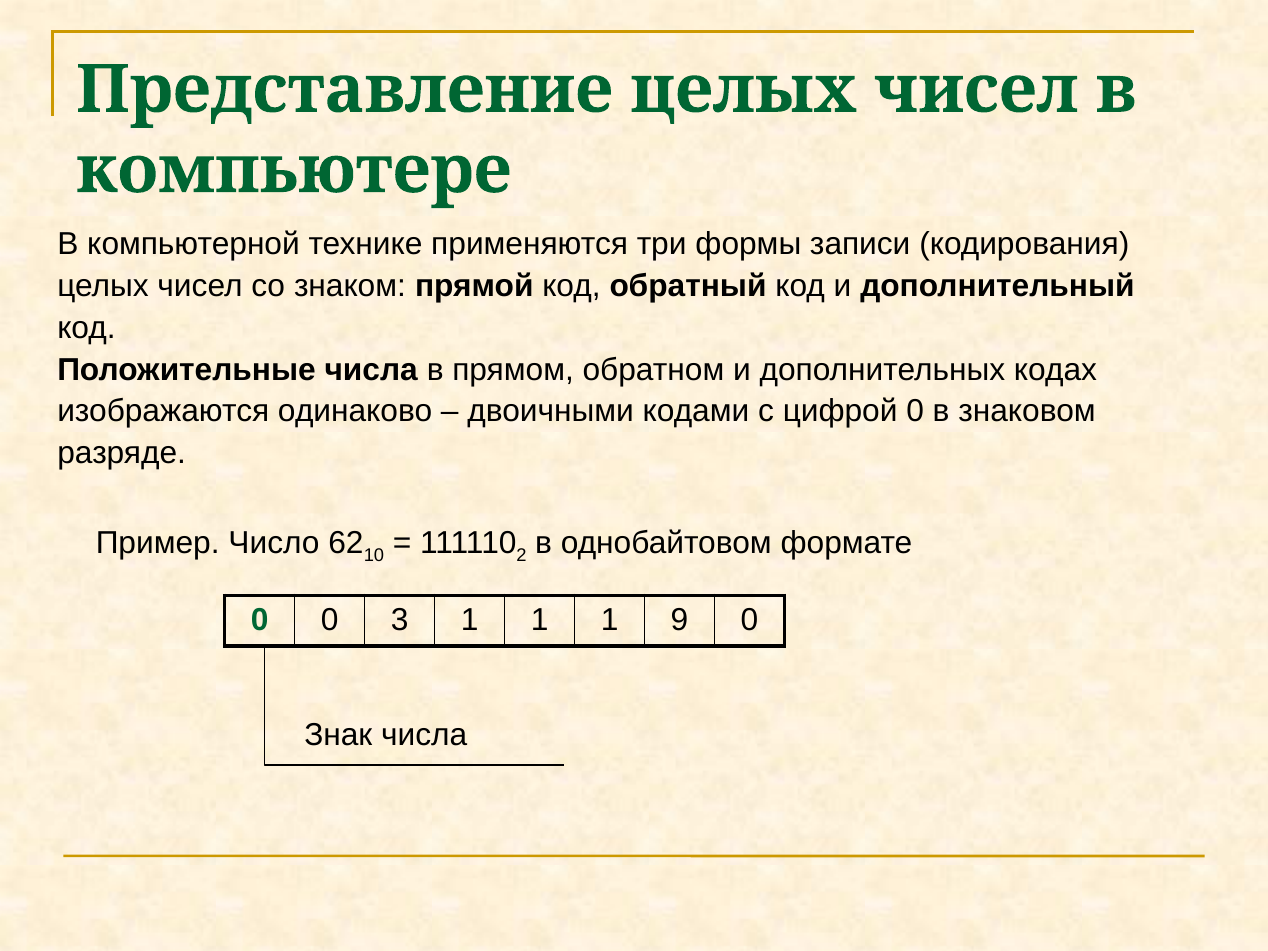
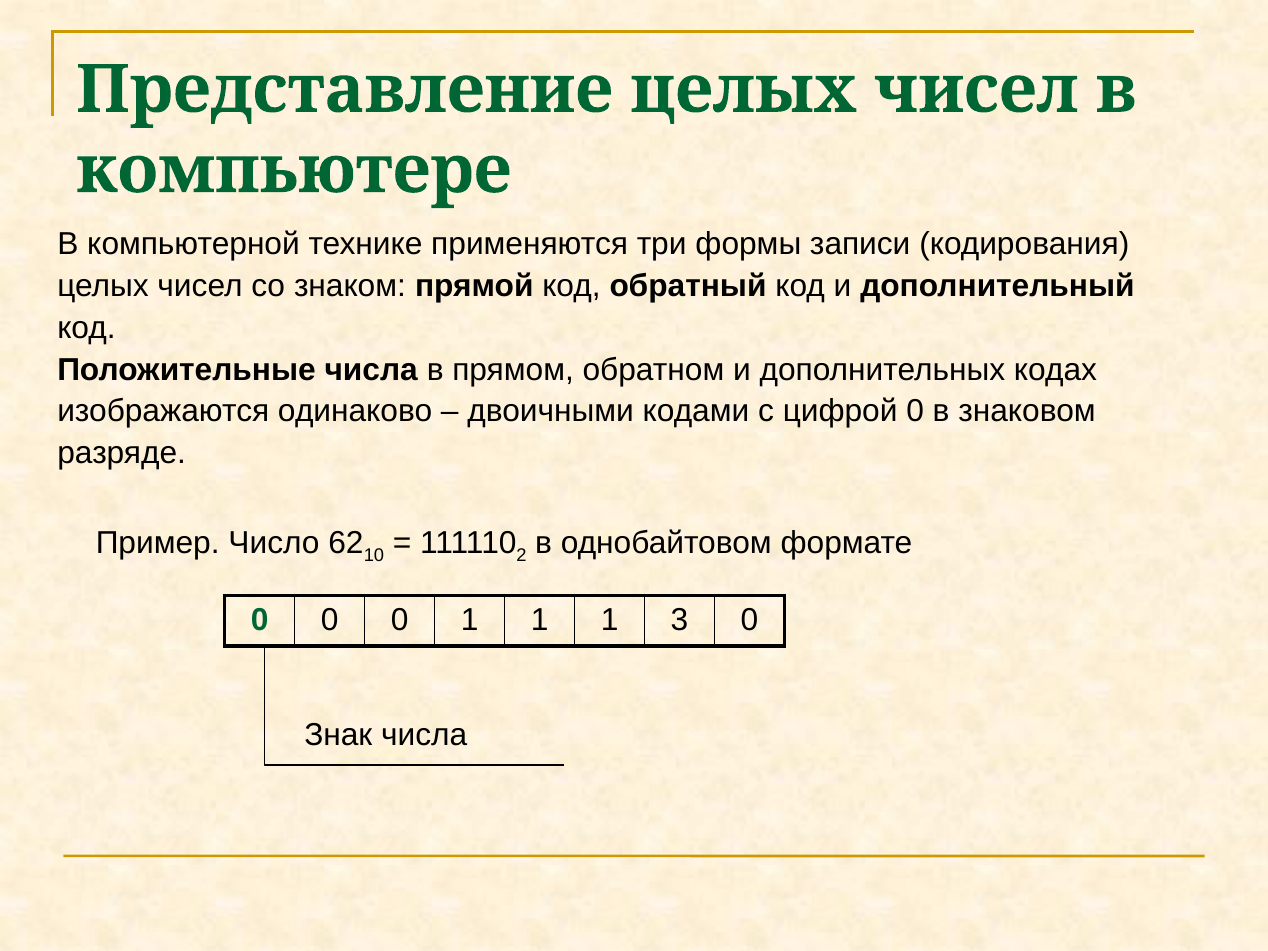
0 0 3: 3 -> 0 (400, 620)
9: 9 -> 3 (680, 620)
